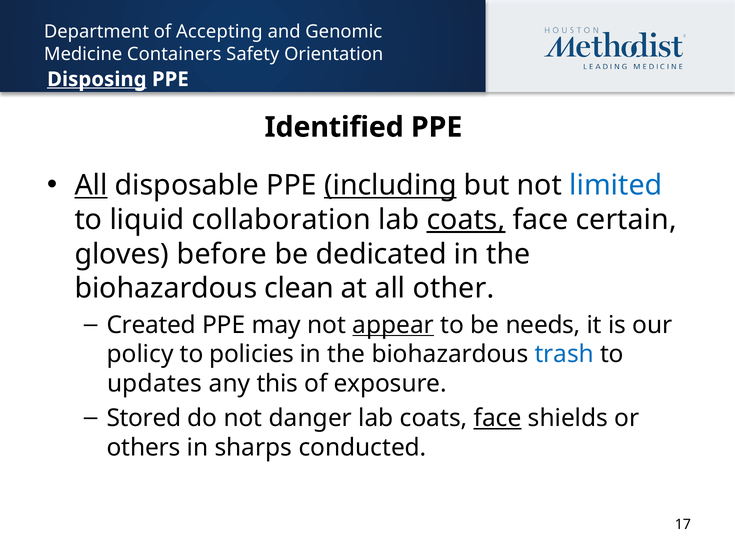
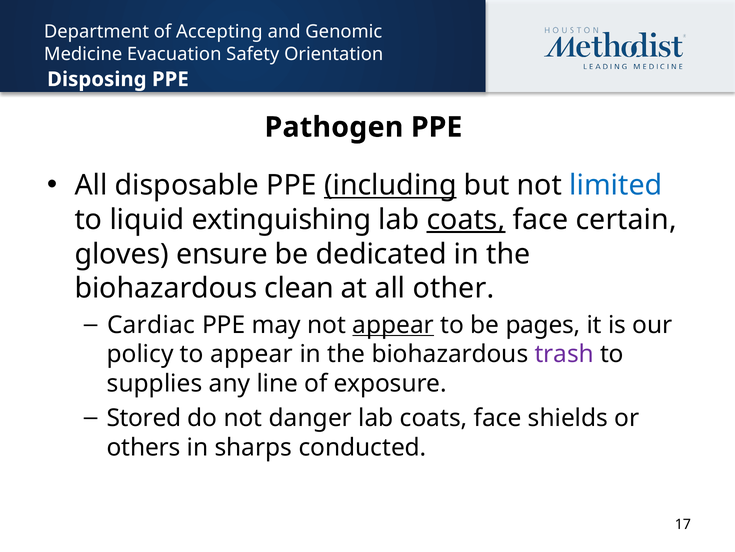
Containers: Containers -> Evacuation (174, 54)
Disposing underline: present -> none (97, 79)
Identified: Identified -> Pathogen (334, 127)
All underline: present -> none (91, 185)
collaboration: collaboration -> extinguishing (282, 219)
before: before -> ensure (222, 254)
Created: Created -> Cardiac (151, 325)
needs: needs -> pages (543, 325)
to policies: policies -> appear (251, 354)
trash colour: blue -> purple (564, 354)
updates: updates -> supplies (155, 383)
this: this -> line (277, 383)
face underline: present -> none (498, 418)
